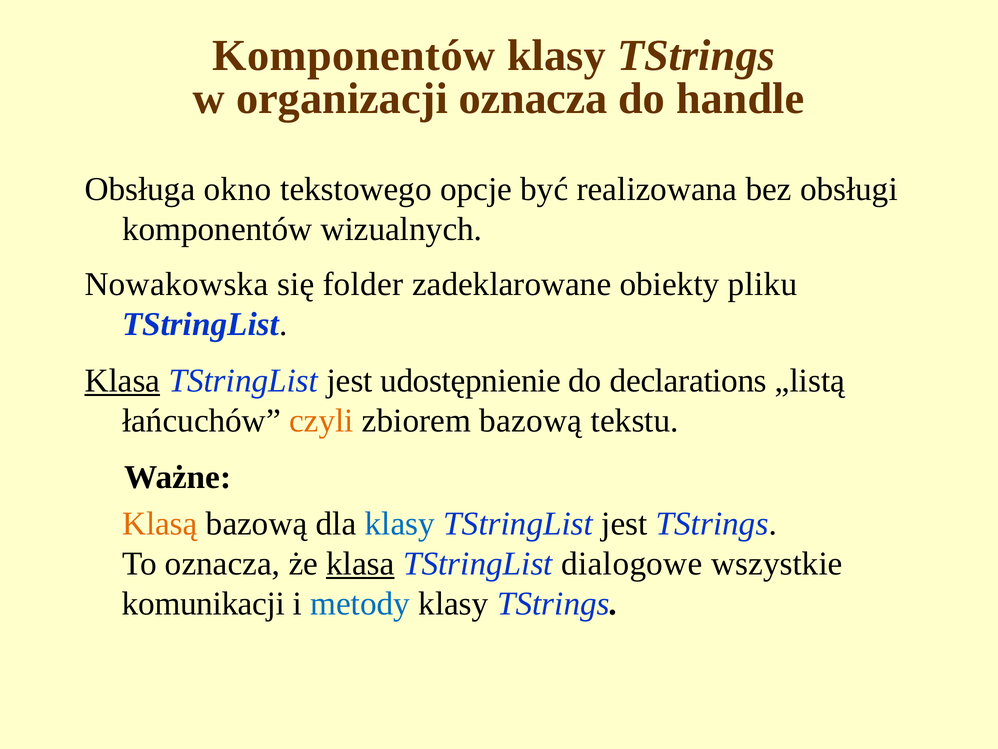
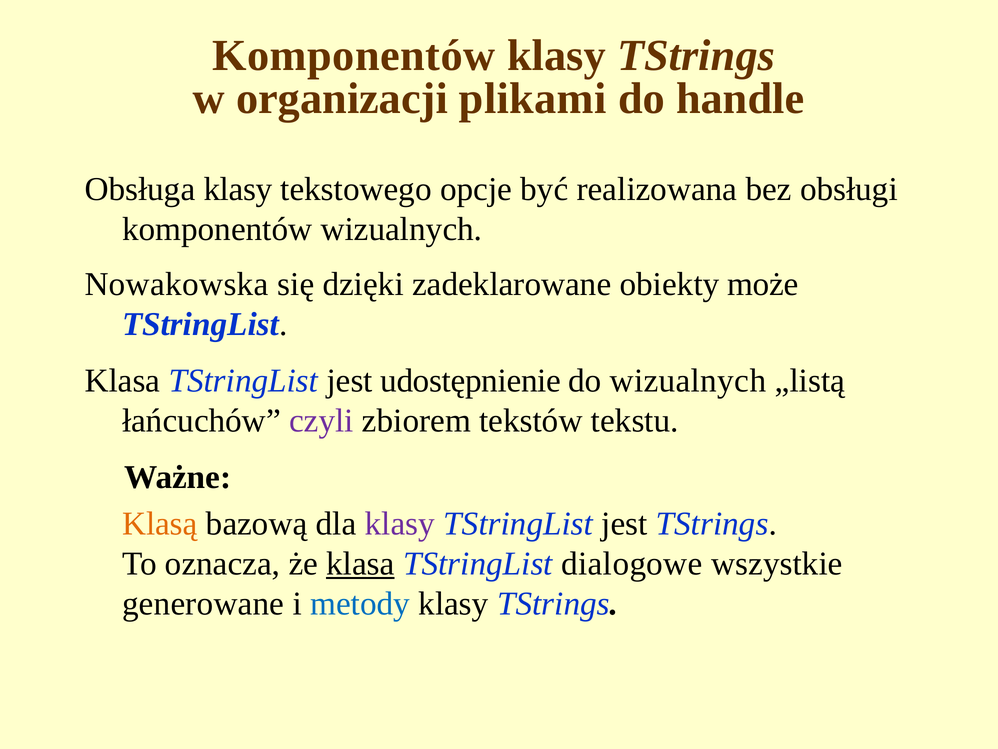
organizacji oznacza: oznacza -> plikami (533, 98)
Obsługa okno: okno -> klasy (238, 189)
folder: folder -> dzięki (363, 284)
pliku: pliku -> może (763, 284)
Klasa underline: present -> none (122, 381)
do declarations: declarations -> wizualnych (688, 381)
czyli colour: orange -> purple (321, 421)
zbiorem bazową: bazową -> tekstów (531, 421)
klasy colour: blue -> purple (400, 524)
komunikacji: komunikacji -> generowane (203, 603)
